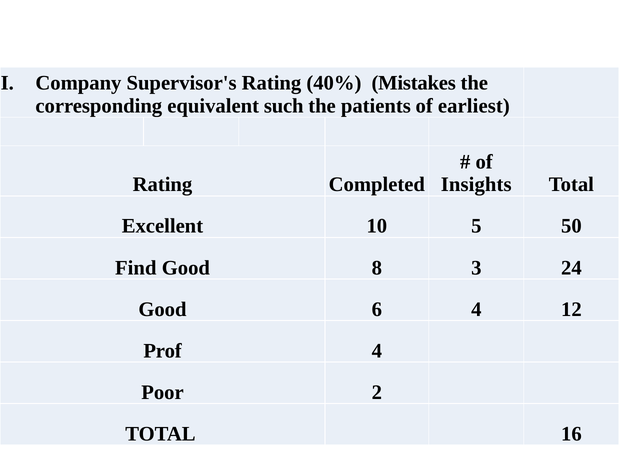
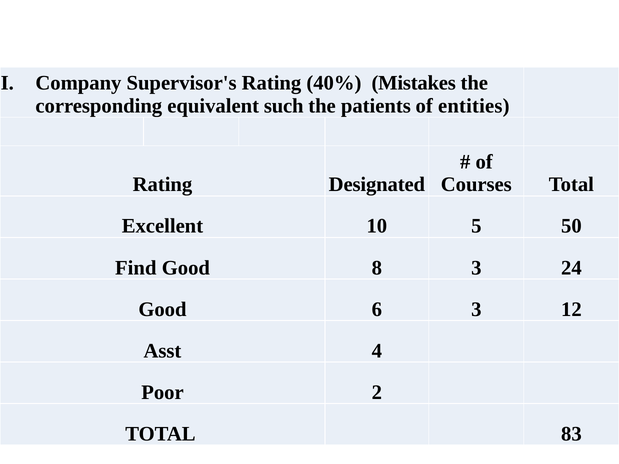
earliest: earliest -> entities (474, 106)
Completed: Completed -> Designated (377, 185)
Insights: Insights -> Courses (476, 185)
6 4: 4 -> 3 (476, 309)
Prof: Prof -> Asst (162, 351)
16: 16 -> 83 (571, 434)
